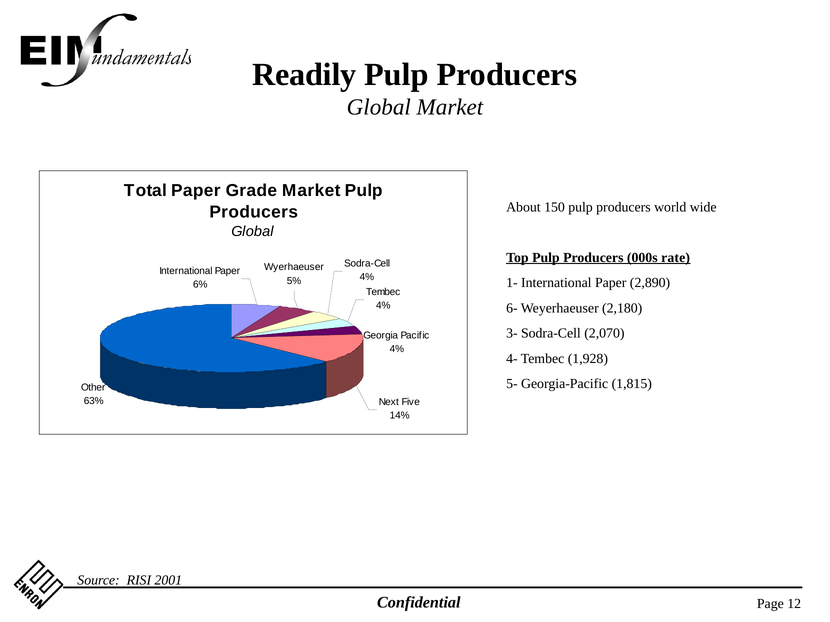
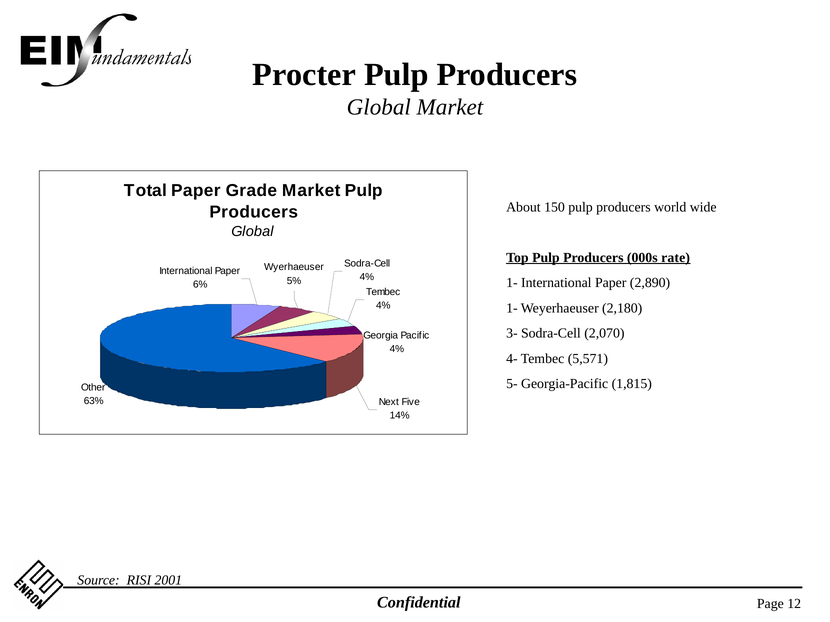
Readily: Readily -> Procter (304, 75)
6-: 6- -> 1- (512, 308)
1,928: 1,928 -> 5,571 (588, 359)
